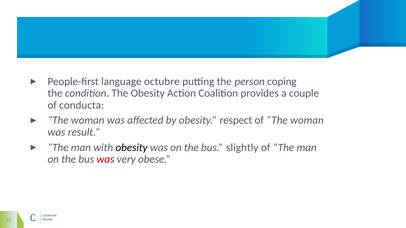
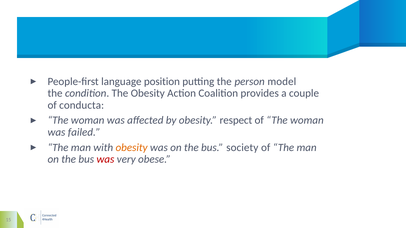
octubre: octubre -> position (162, 82)
coping: coping -> model (282, 82)
result: result -> failed (84, 132)
obesity colour: black -> orange (132, 148)
slightly: slightly -> society (242, 148)
